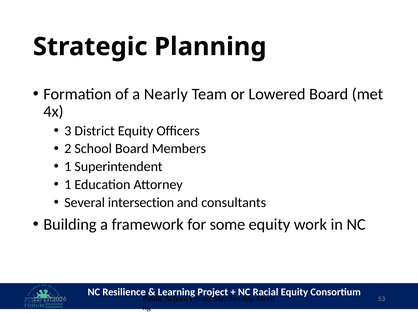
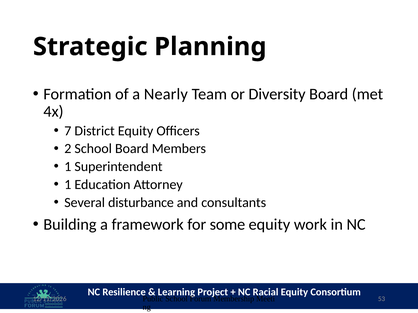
Lowered: Lowered -> Diversity (277, 94)
3: 3 -> 7 (68, 131)
intersection: intersection -> disturbance (141, 203)
